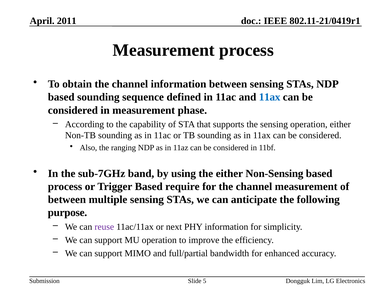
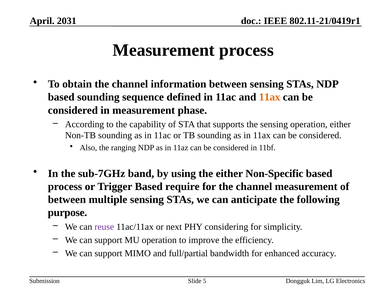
2011: 2011 -> 2031 (67, 21)
11ax colour: blue -> orange (270, 97)
Non-Sensing: Non-Sensing -> Non-Specific (274, 174)
PHY information: information -> considering (226, 227)
